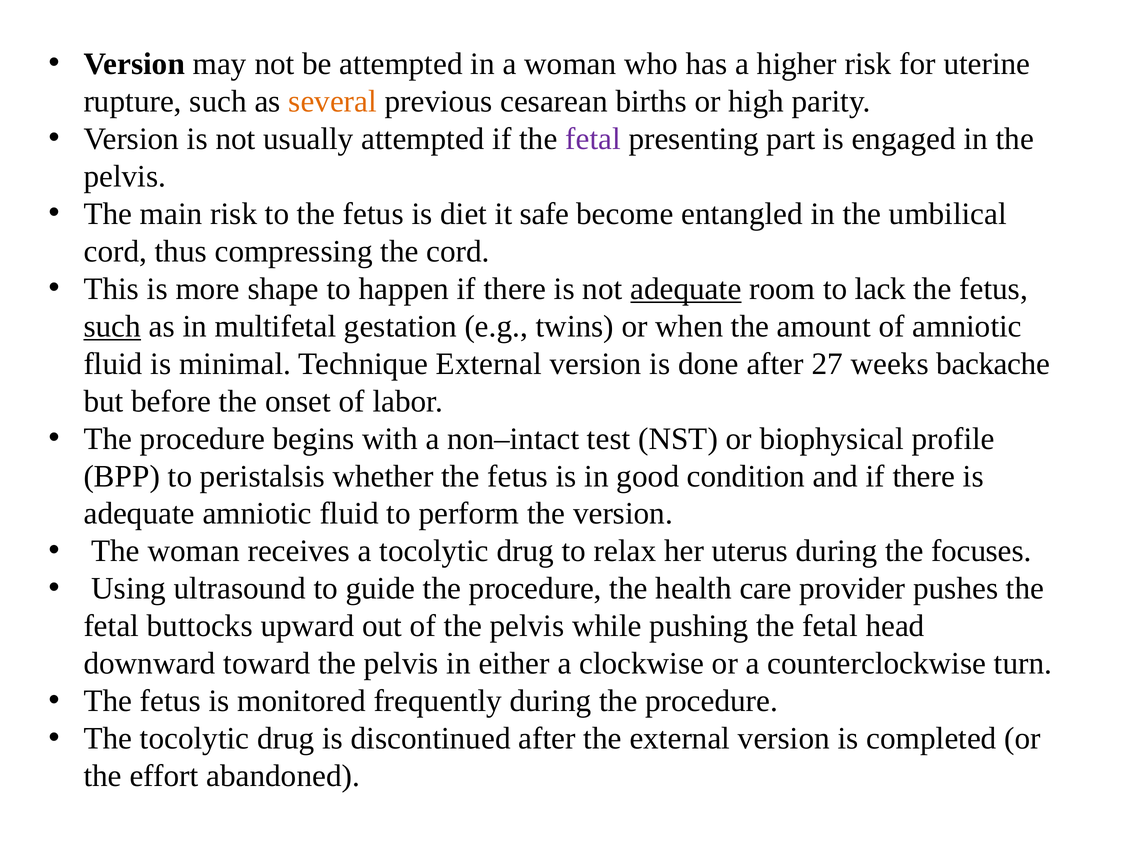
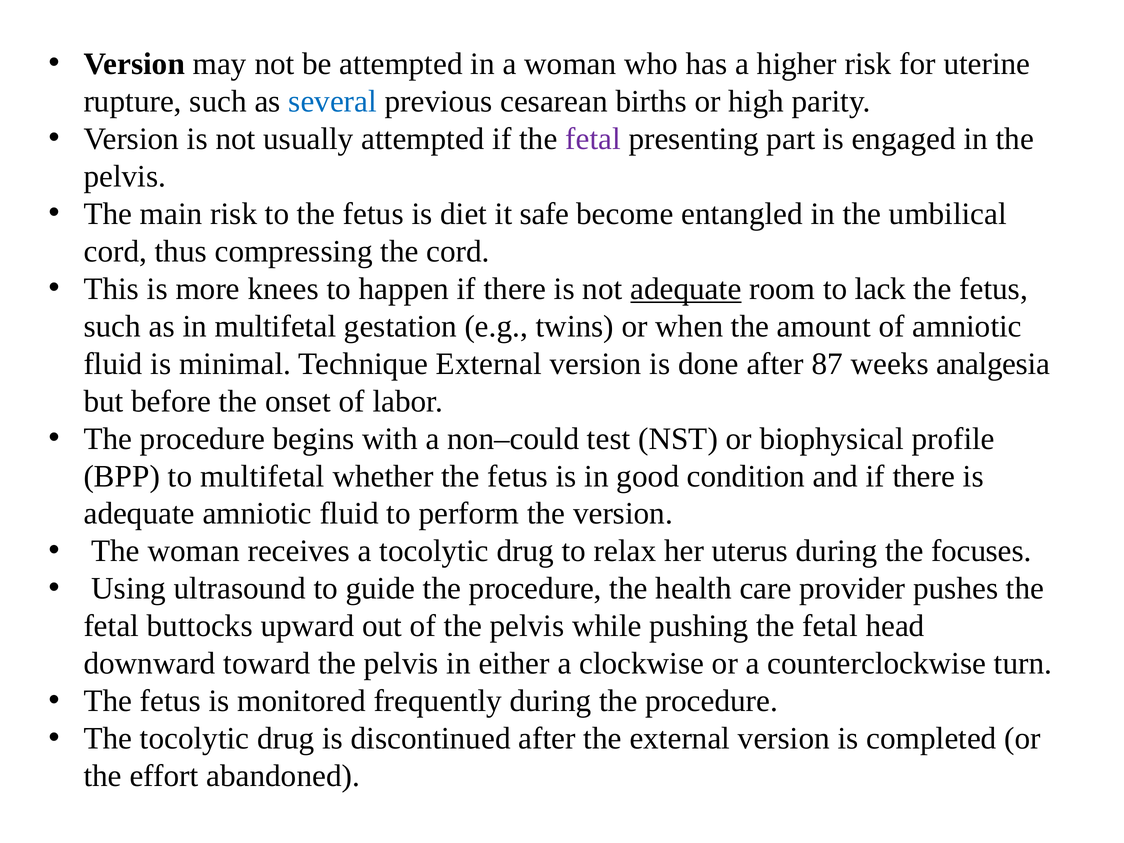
several colour: orange -> blue (333, 101)
shape: shape -> knees (283, 289)
such underline: present -> none (112, 326)
27: 27 -> 87 (827, 364)
backache: backache -> analgesia (993, 364)
non–intact: non–intact -> non–could (513, 439)
to peristalsis: peristalsis -> multifetal (262, 476)
